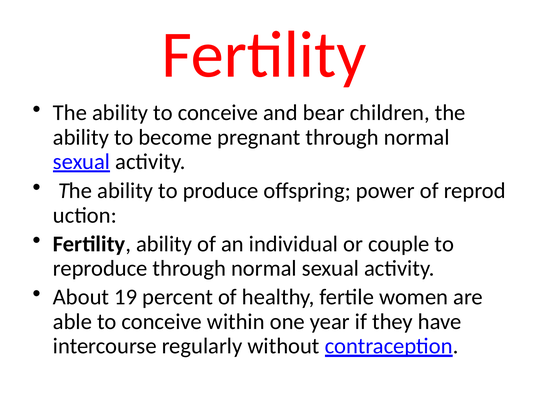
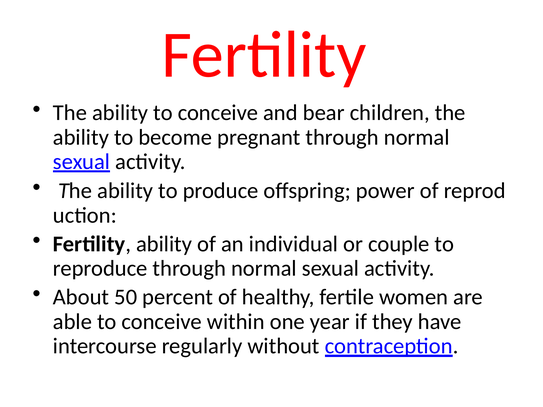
19: 19 -> 50 (126, 297)
